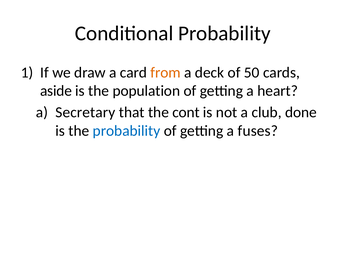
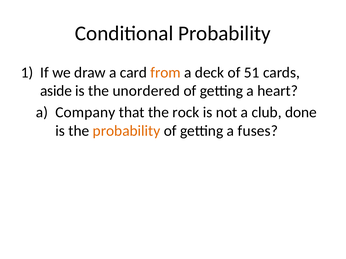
50: 50 -> 51 (252, 73)
population: population -> unordered (146, 91)
Secretary: Secretary -> Company (85, 113)
cont: cont -> rock (186, 113)
probability colour: blue -> orange (127, 131)
